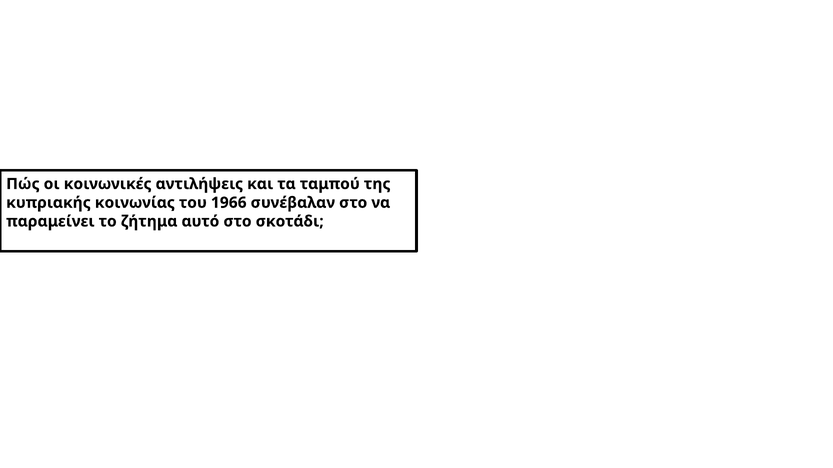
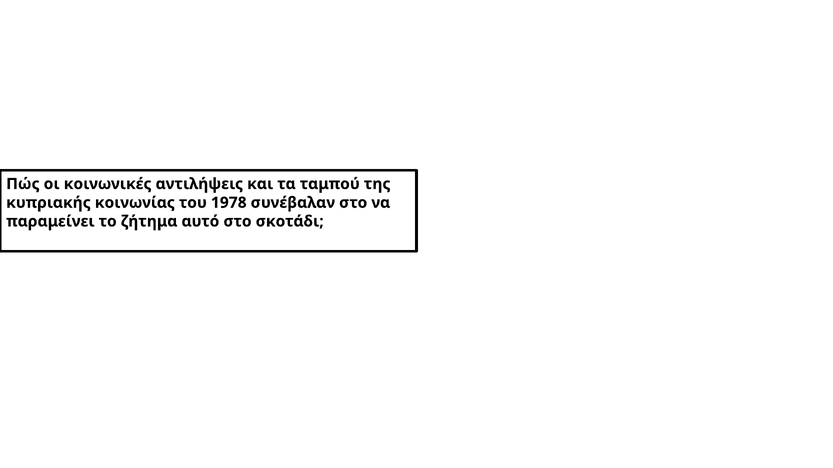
1966: 1966 -> 1978 (229, 203)
